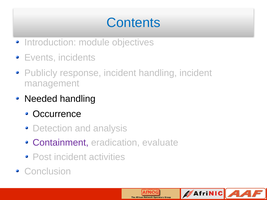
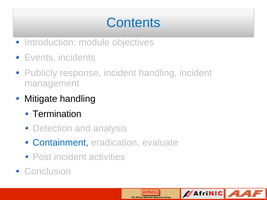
Needed: Needed -> Mitigate (41, 99)
Occurrence: Occurrence -> Termination (57, 114)
Containment colour: purple -> blue (61, 143)
